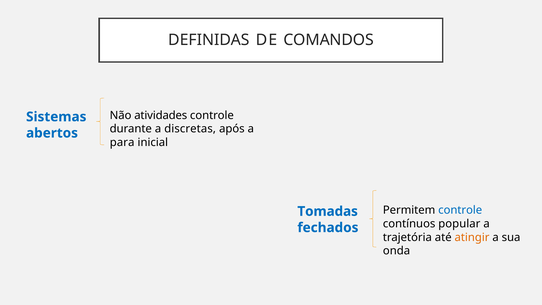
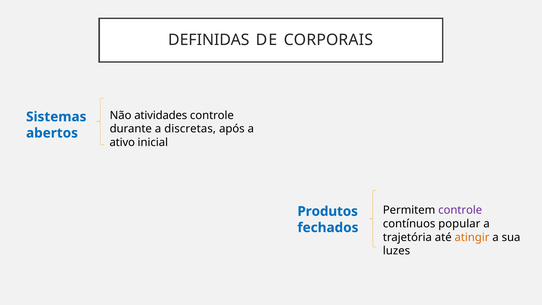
COMANDOS: COMANDOS -> CORPORAIS (328, 40)
para: para -> ativo (122, 142)
controle colour: blue -> purple (460, 210)
Tomadas: Tomadas -> Produtos (328, 211)
onda: onda -> luzes (397, 251)
